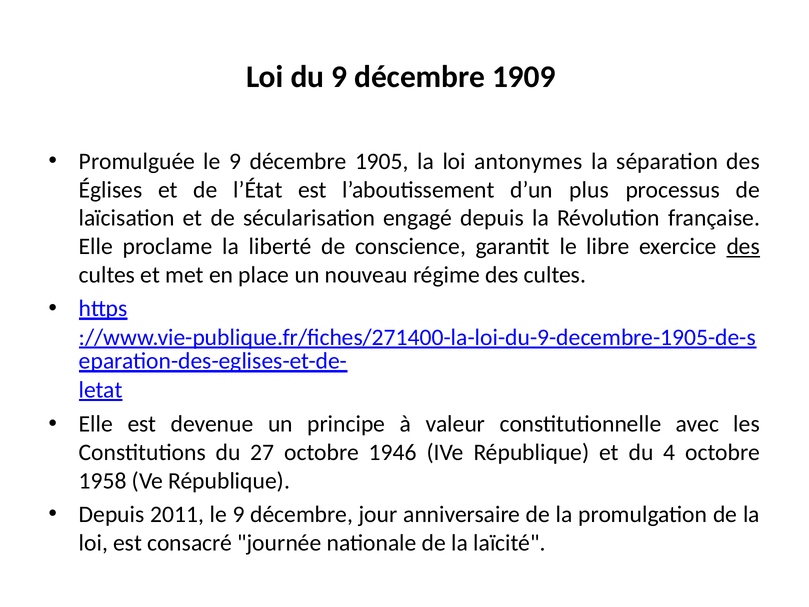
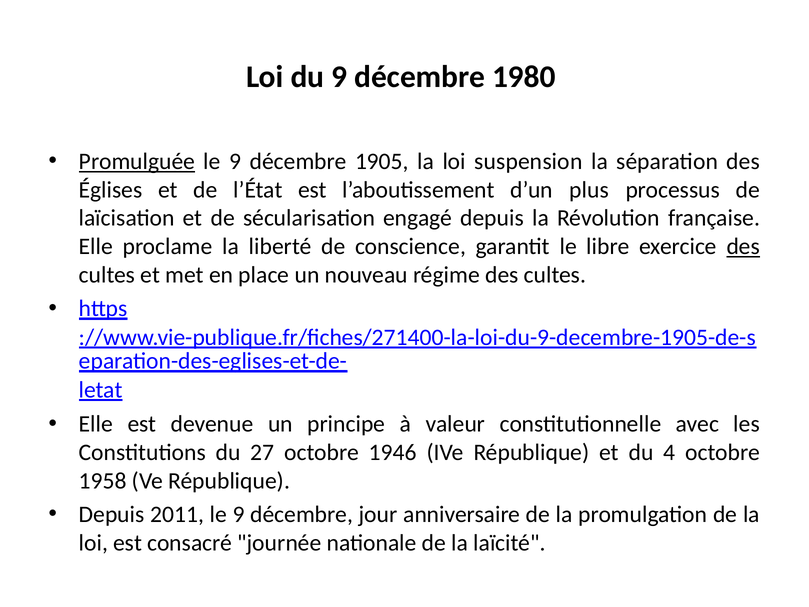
1909: 1909 -> 1980 (524, 77)
Promulguée underline: none -> present (137, 161)
antonymes: antonymes -> suspension (528, 161)
